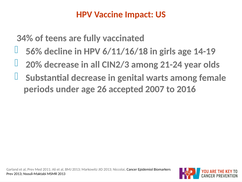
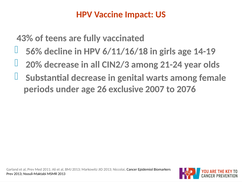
34%: 34% -> 43% (25, 38)
accepted: accepted -> exclusive (126, 89)
2016: 2016 -> 2076 (186, 89)
